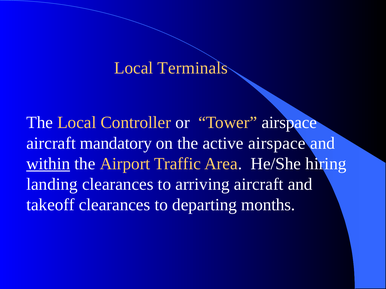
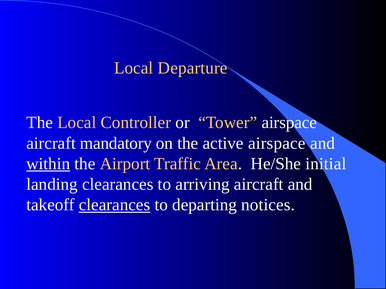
Terminals: Terminals -> Departure (193, 68)
hiring: hiring -> initial (326, 164)
clearances underline: none -> present (115, 205)
months: months -> notices (268, 205)
